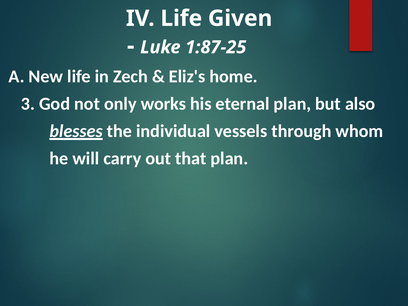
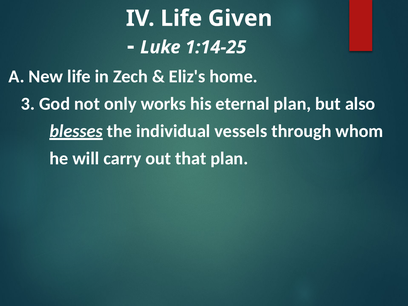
1:87-25: 1:87-25 -> 1:14-25 (216, 47)
